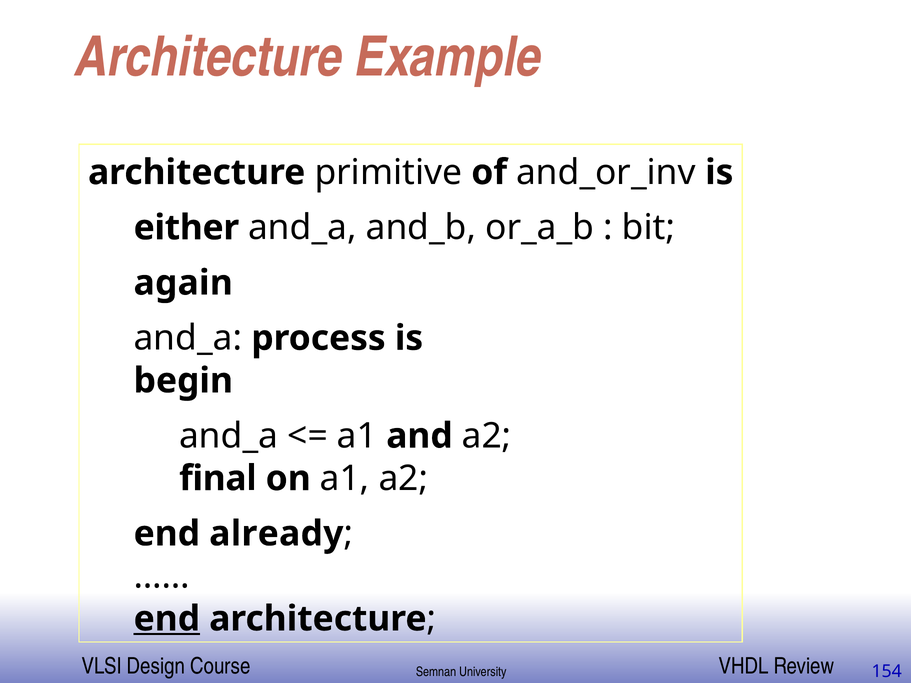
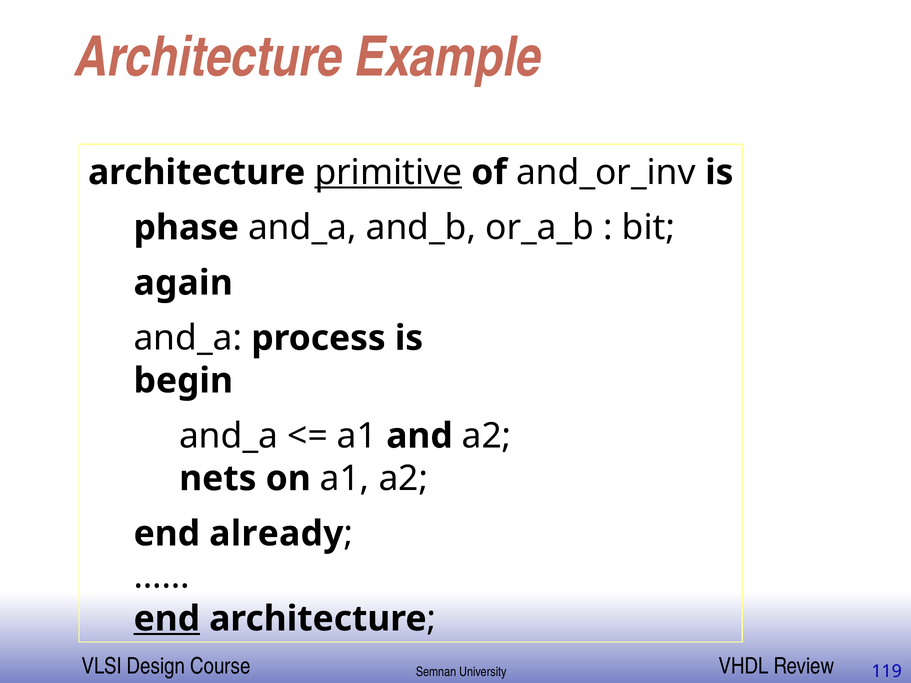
primitive underline: none -> present (388, 172)
either: either -> phase (186, 228)
final: final -> nets (218, 479)
154: 154 -> 119 (887, 672)
